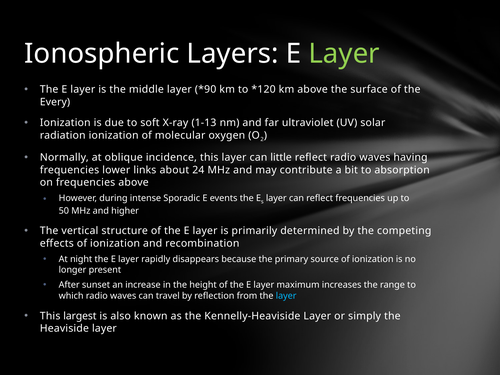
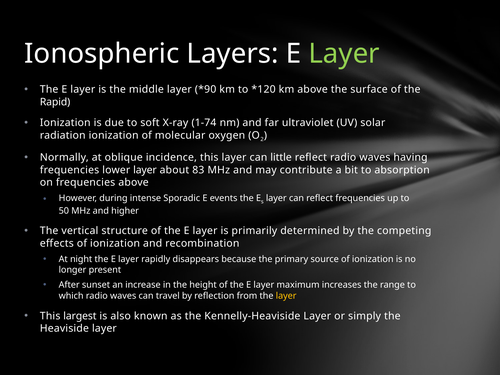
Every: Every -> Rapid (55, 102)
1-13: 1-13 -> 1-74 (204, 123)
lower links: links -> layer (145, 170)
24: 24 -> 83 (198, 170)
layer colour: light blue -> yellow (286, 296)
